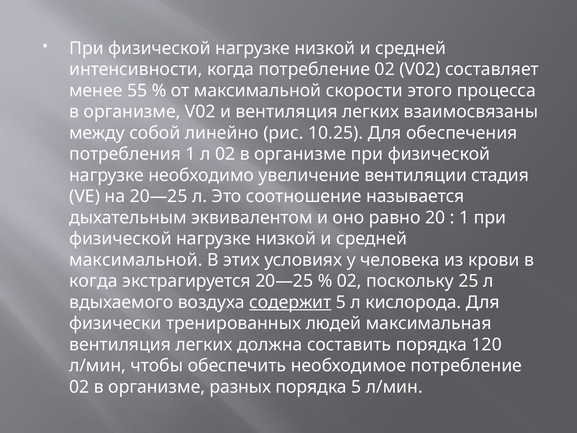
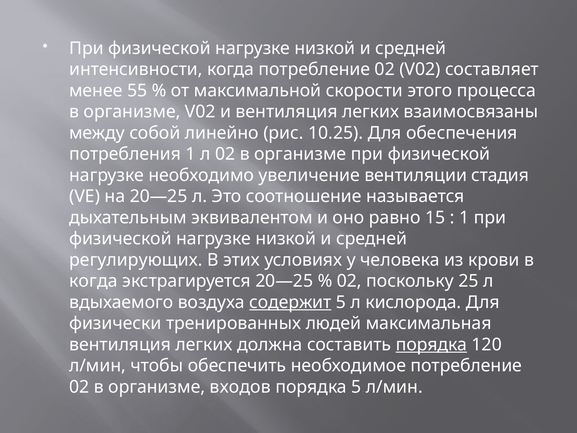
20: 20 -> 15 (435, 218)
максимальной: максимальной -> регулирующих (136, 260)
порядка underline: none -> present (431, 344)
разных: разных -> входов (240, 387)
